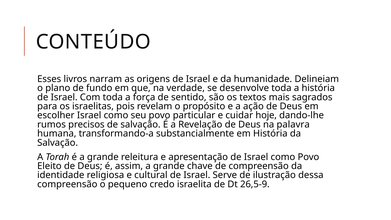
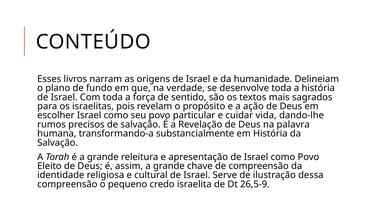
hoje: hoje -> vida (266, 115)
